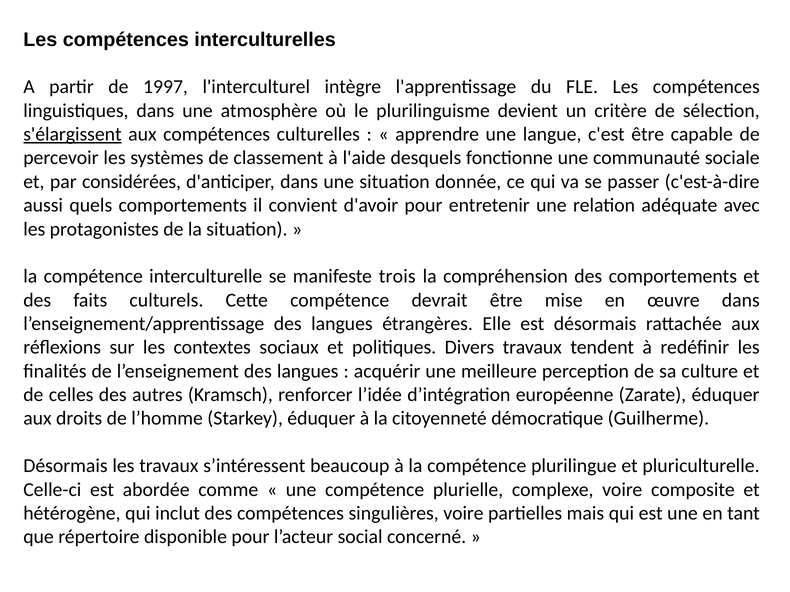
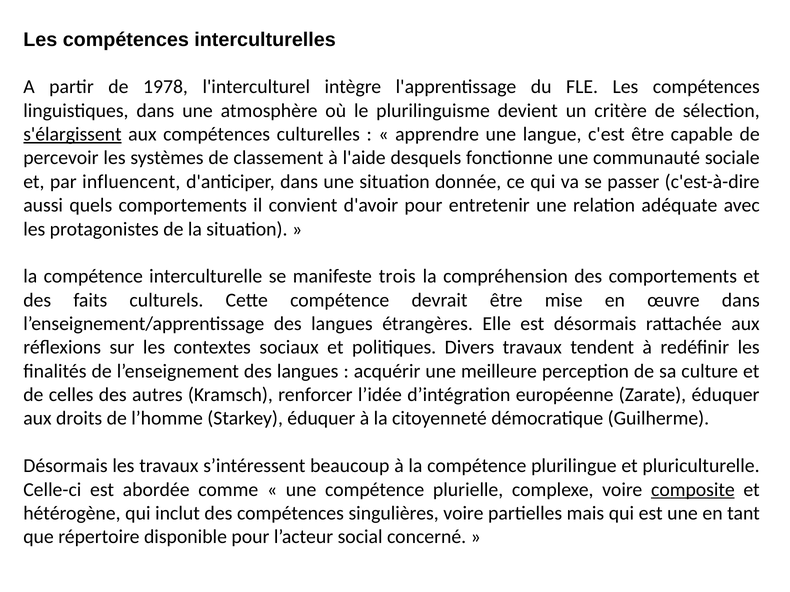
1997: 1997 -> 1978 (165, 87)
considérées: considérées -> influencent (131, 182)
composite underline: none -> present (693, 490)
